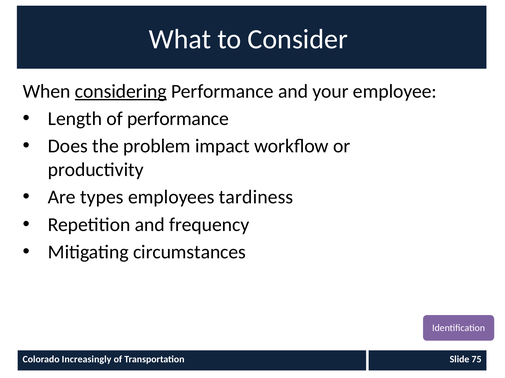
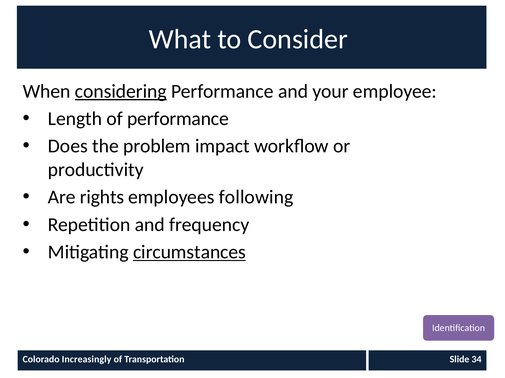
types: types -> rights (102, 198)
tardiness: tardiness -> following (256, 198)
circumstances underline: none -> present (189, 253)
75: 75 -> 34 (477, 360)
